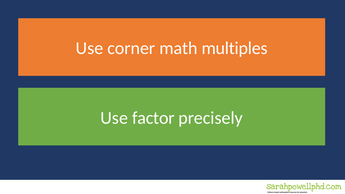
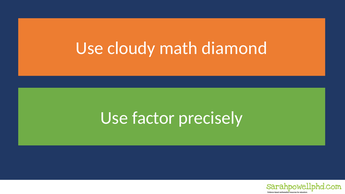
corner: corner -> cloudy (131, 48)
multiples: multiples -> diamond (234, 48)
